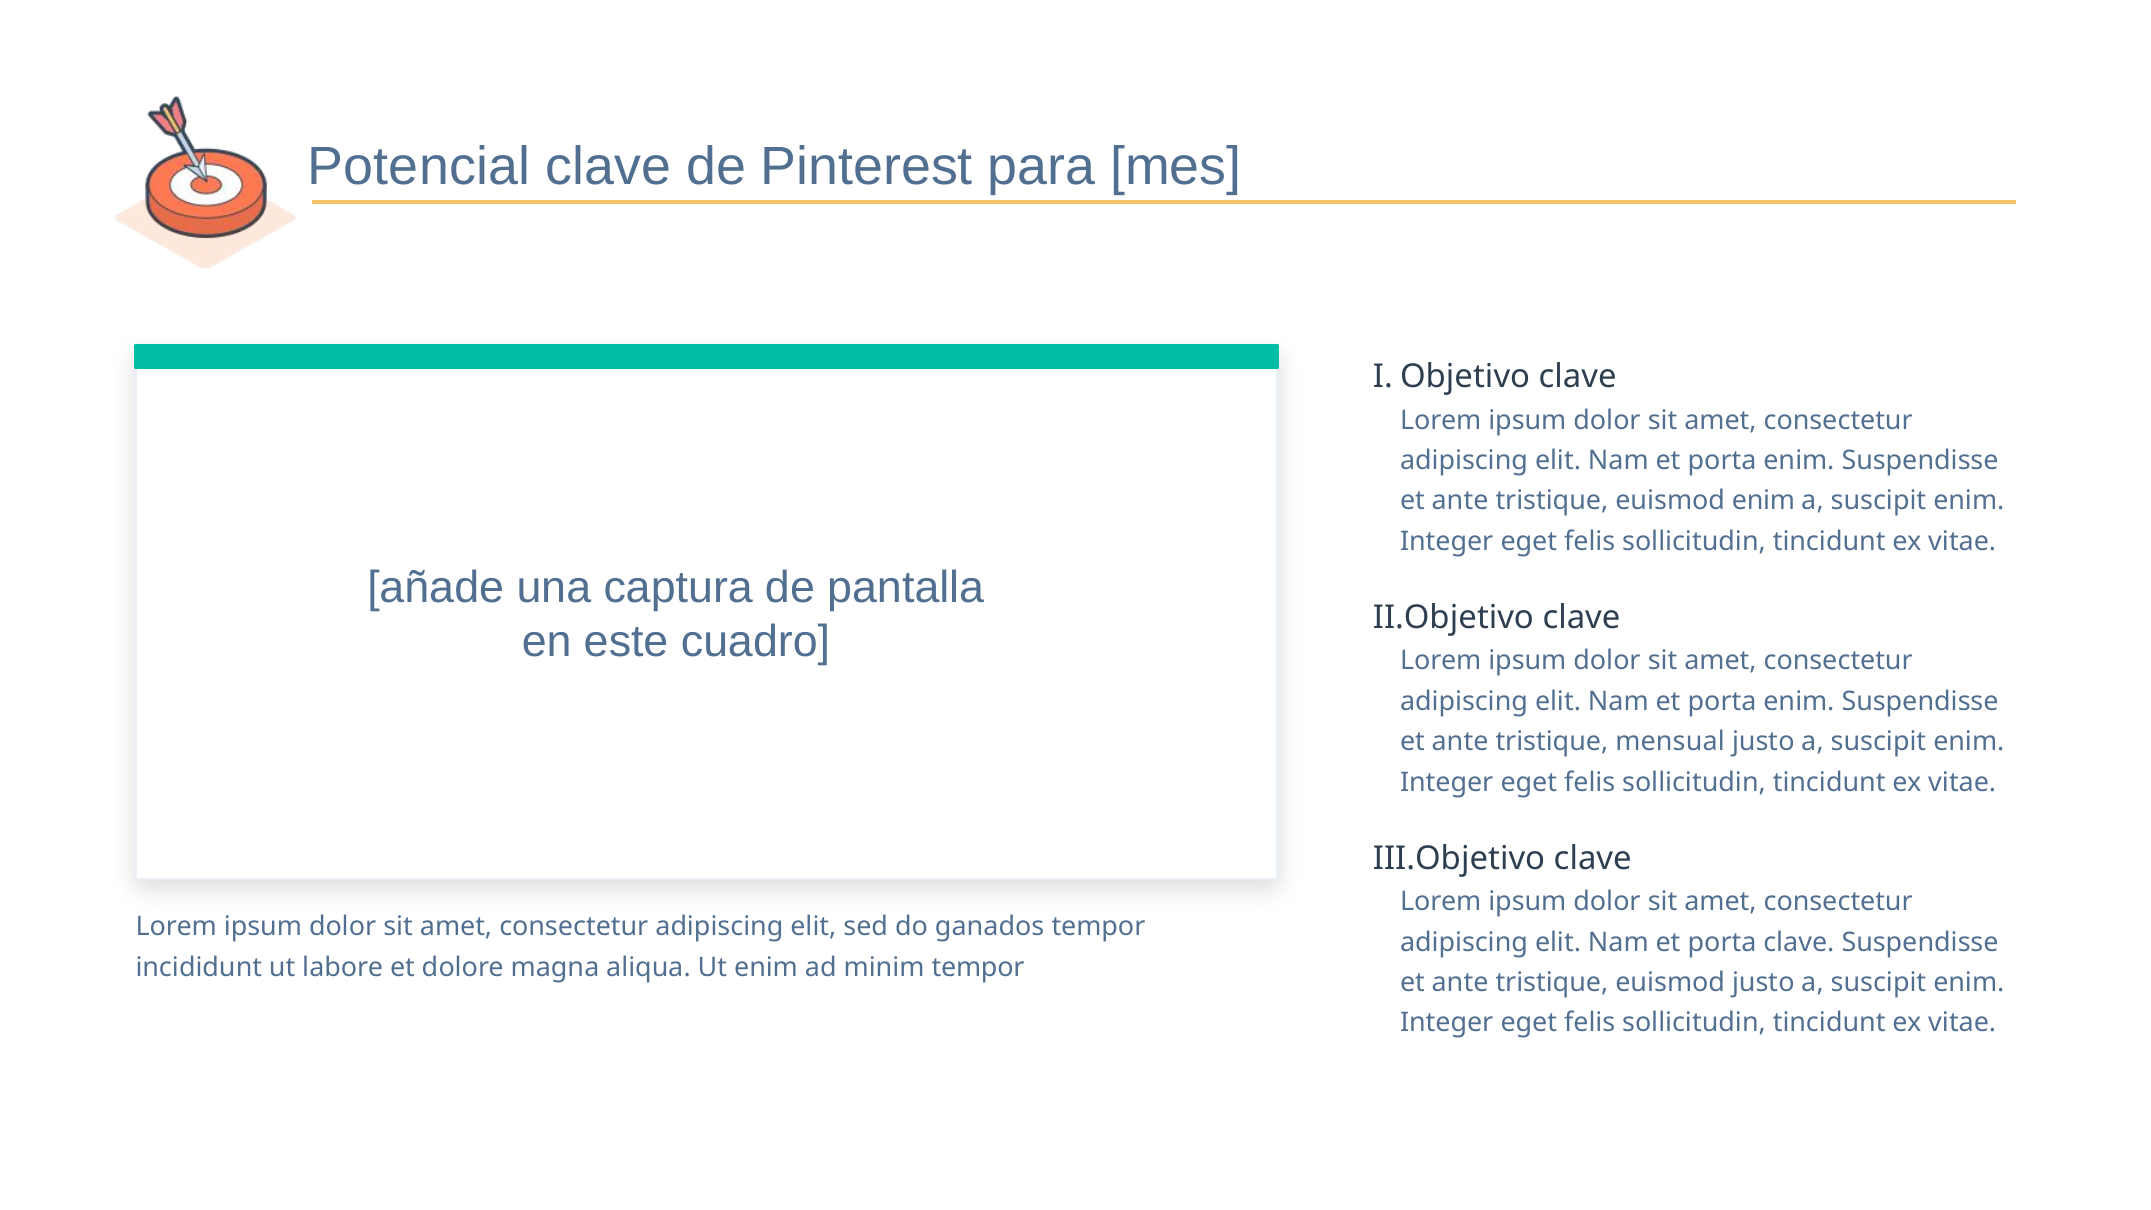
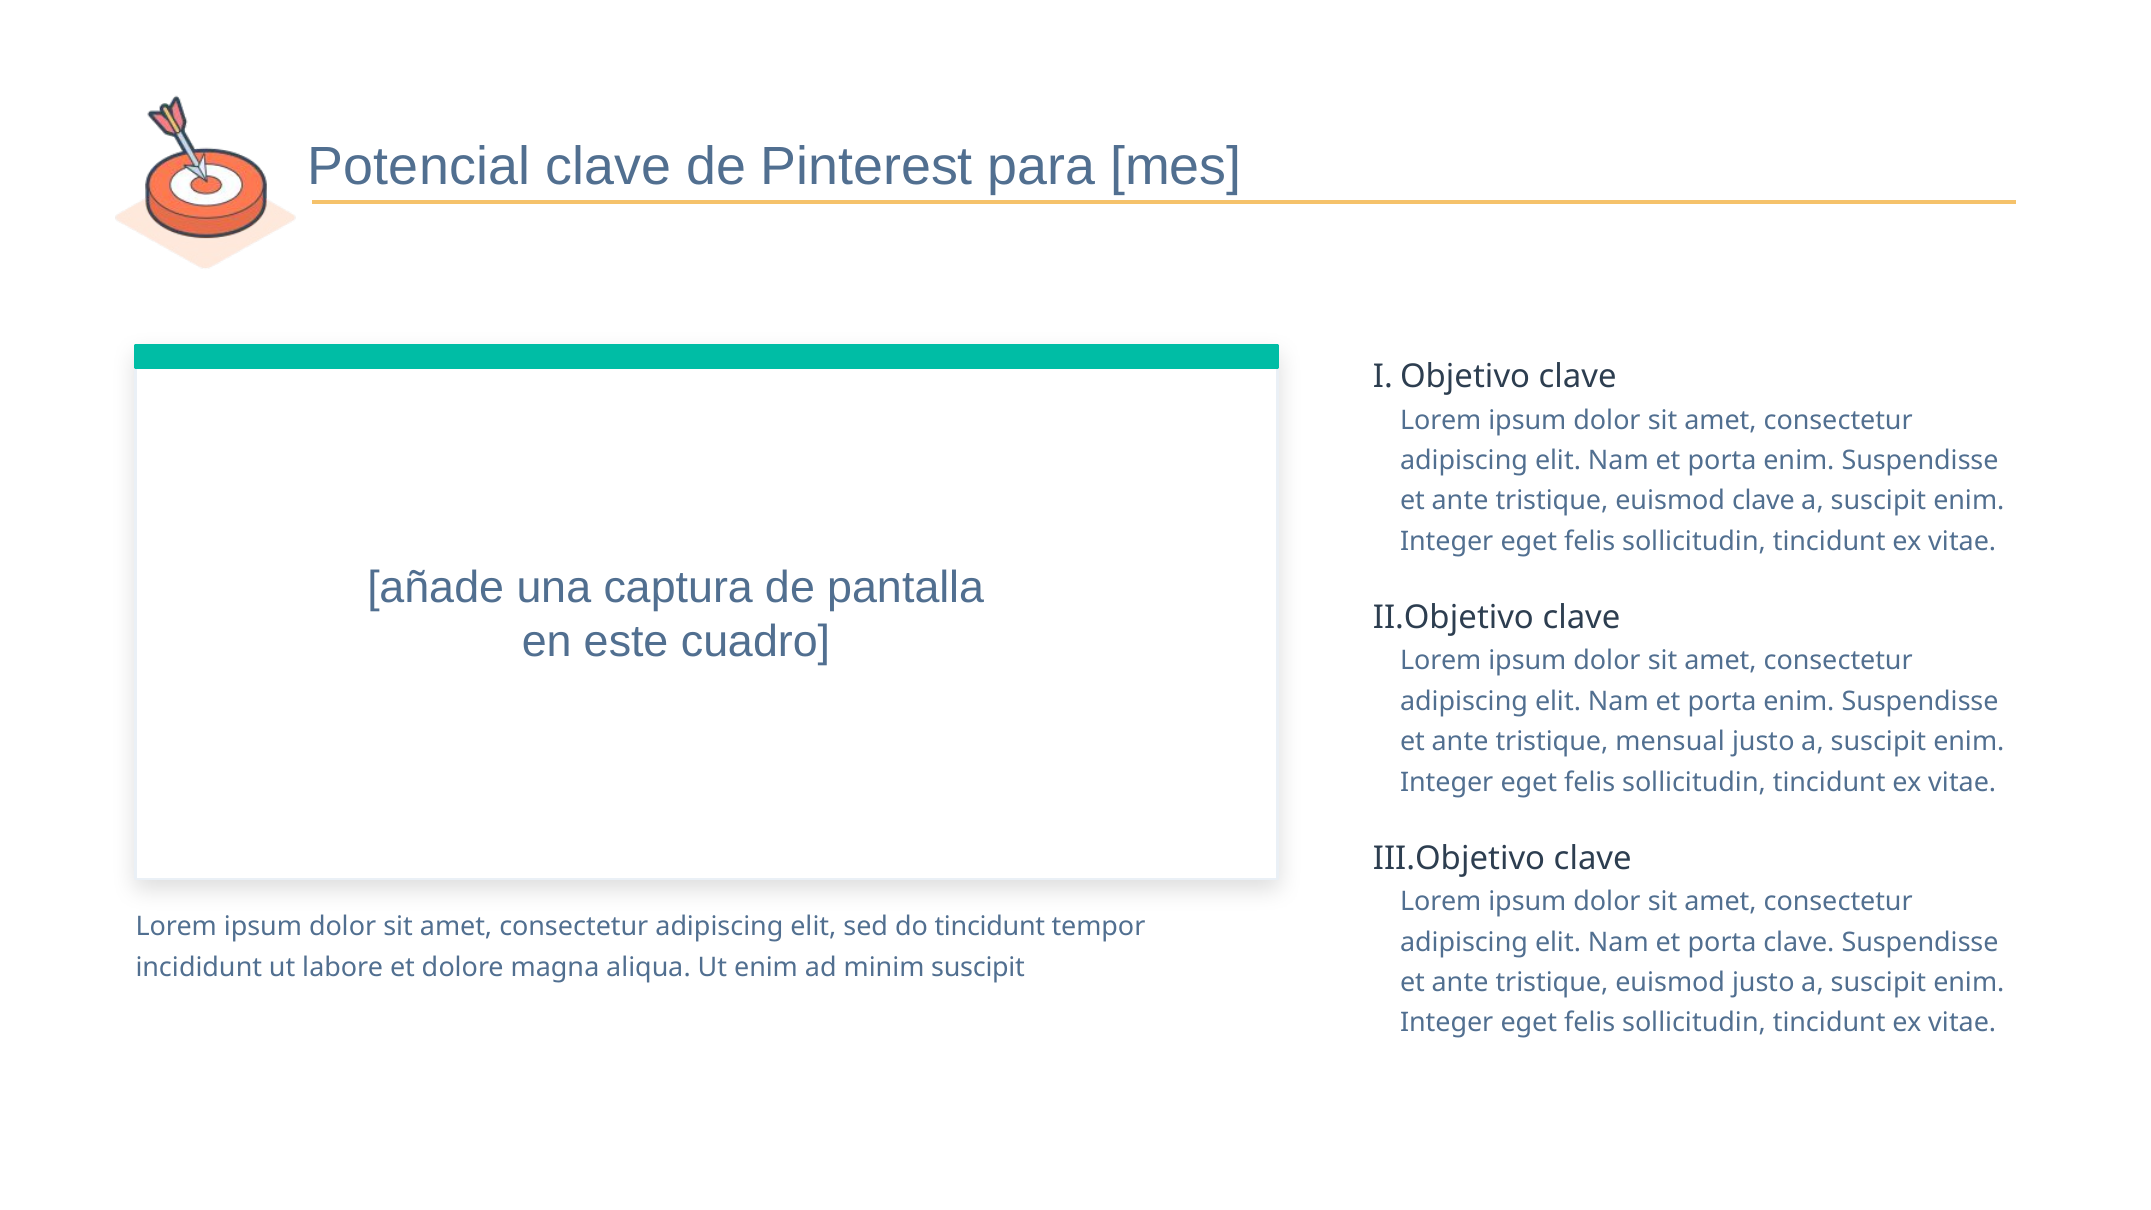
euismod enim: enim -> clave (1763, 501)
do ganados: ganados -> tincidunt (990, 927)
minim tempor: tempor -> suscipit (978, 967)
